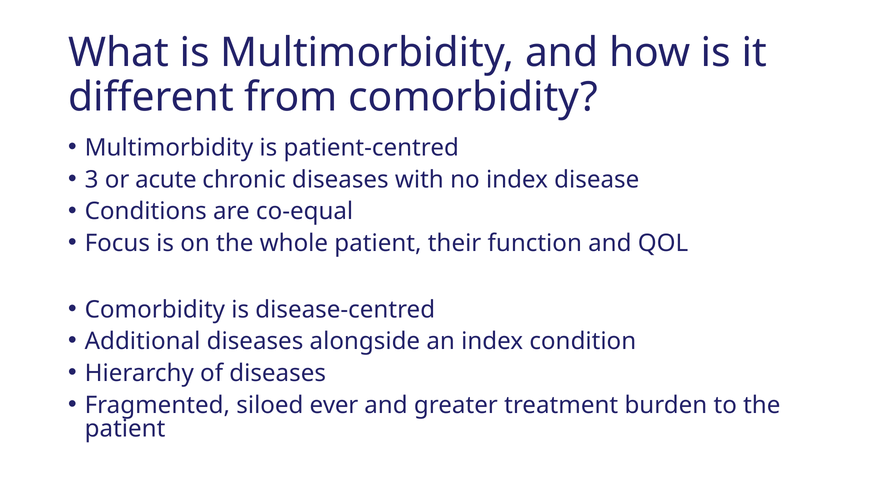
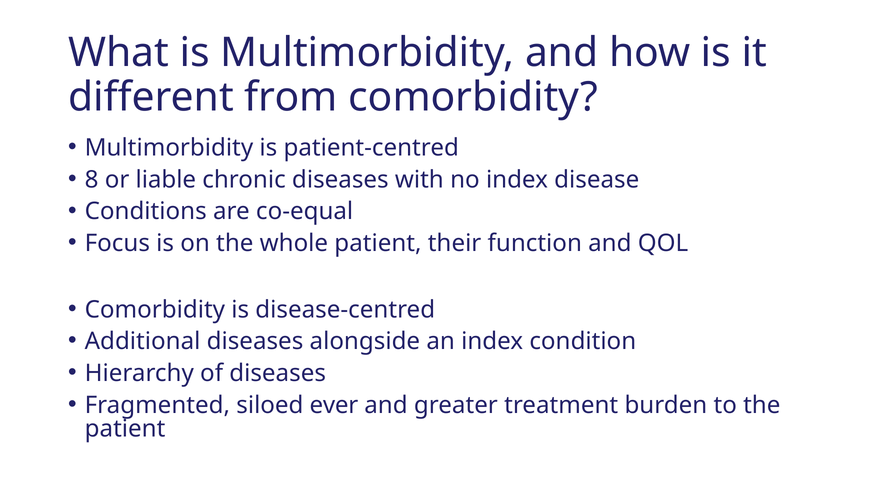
3: 3 -> 8 (92, 180)
acute: acute -> liable (166, 180)
